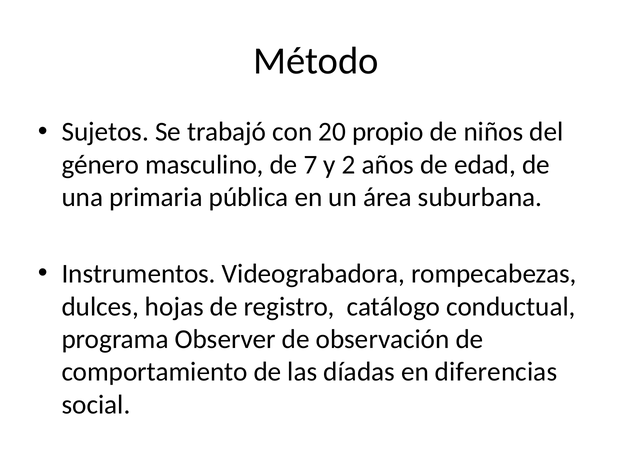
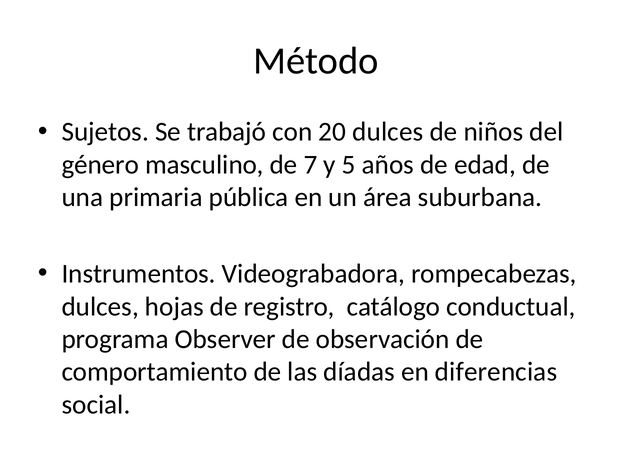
20 propio: propio -> dulces (388, 132)
2: 2 -> 5 (349, 165)
